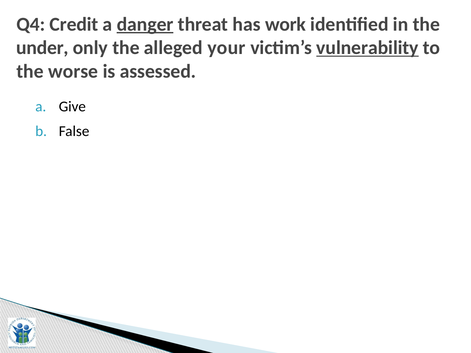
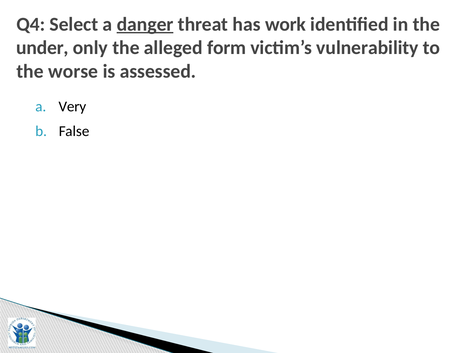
Credit: Credit -> Select (74, 24)
your: your -> form (227, 48)
vulnerability underline: present -> none (367, 48)
Give: Give -> Very (72, 107)
